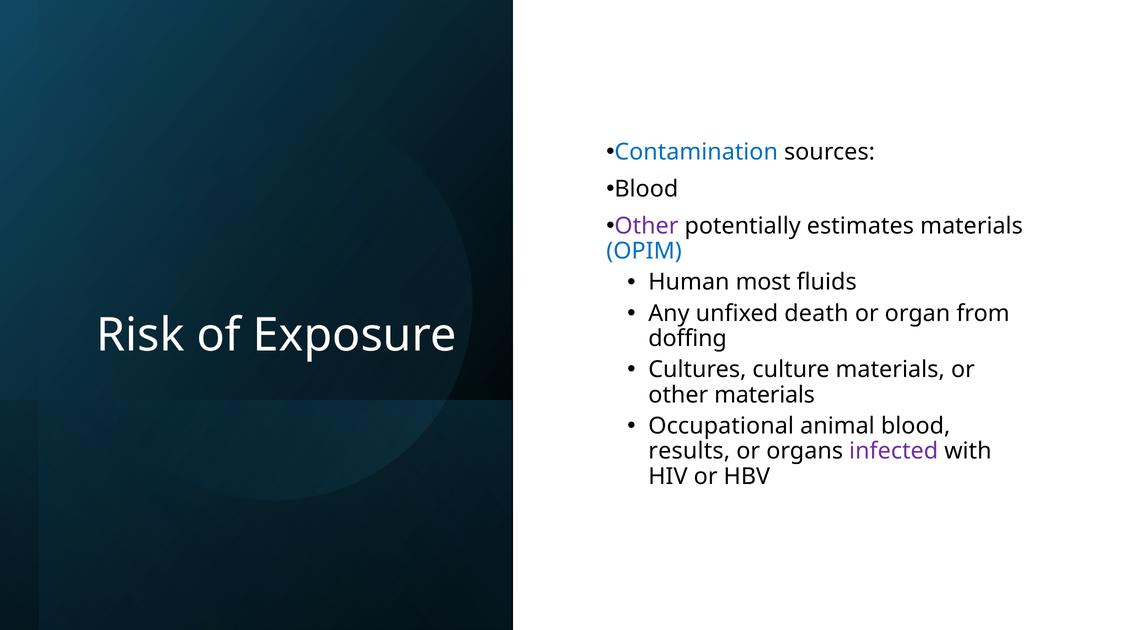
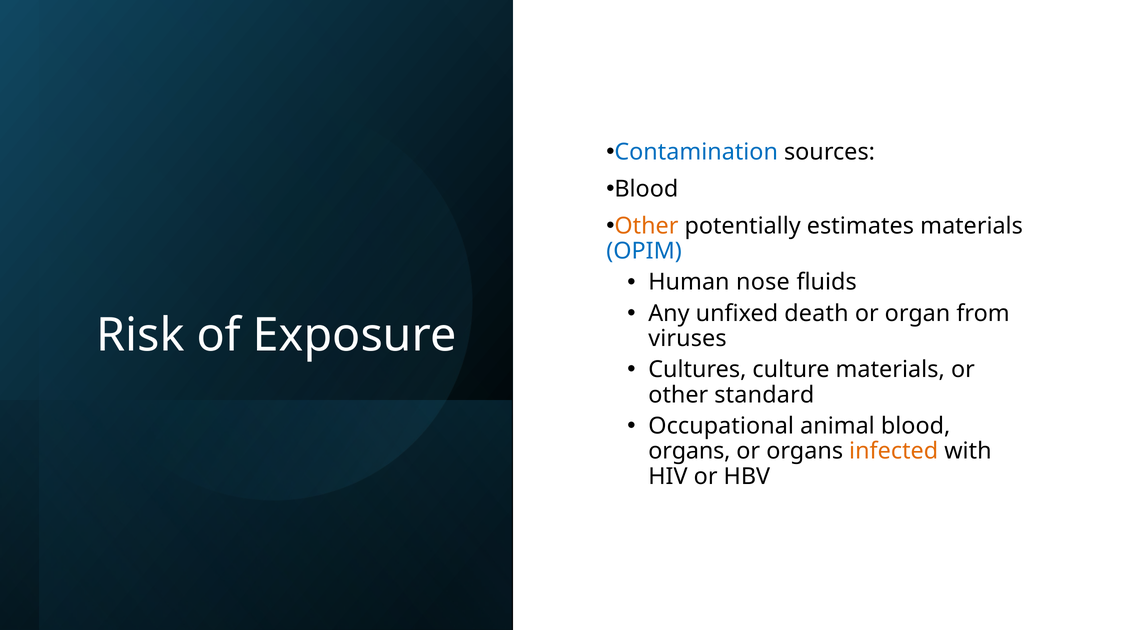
Other colour: purple -> orange (646, 226)
most: most -> nose (763, 283)
doffing: doffing -> viruses (687, 339)
other materials: materials -> standard (764, 395)
results: results -> organs (689, 452)
infected colour: purple -> orange (894, 452)
